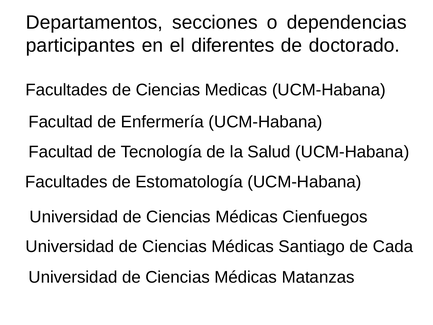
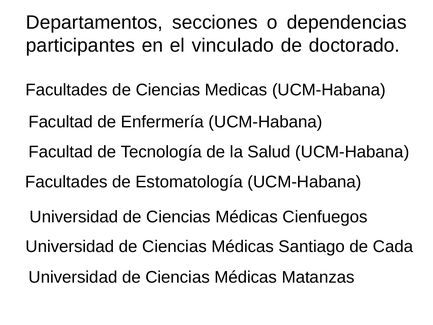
diferentes: diferentes -> vinculado (233, 45)
